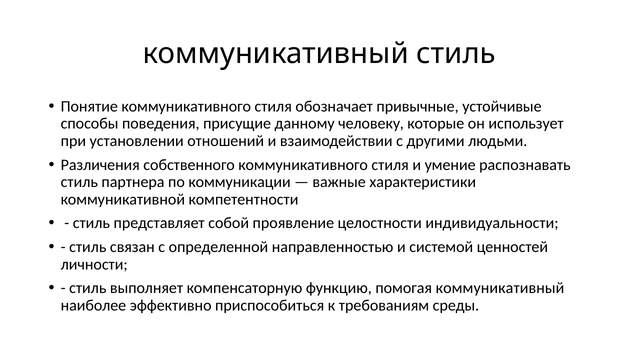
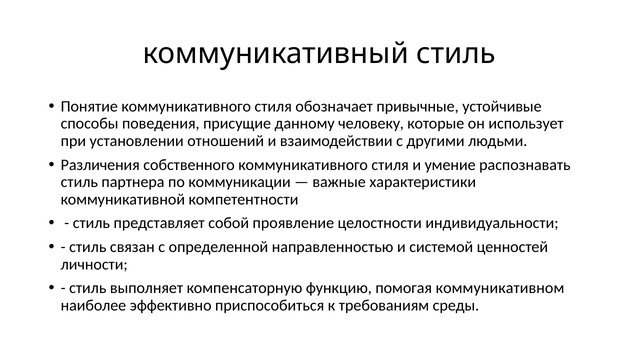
помогая коммуникативный: коммуникативный -> коммуникативном (500, 288)
